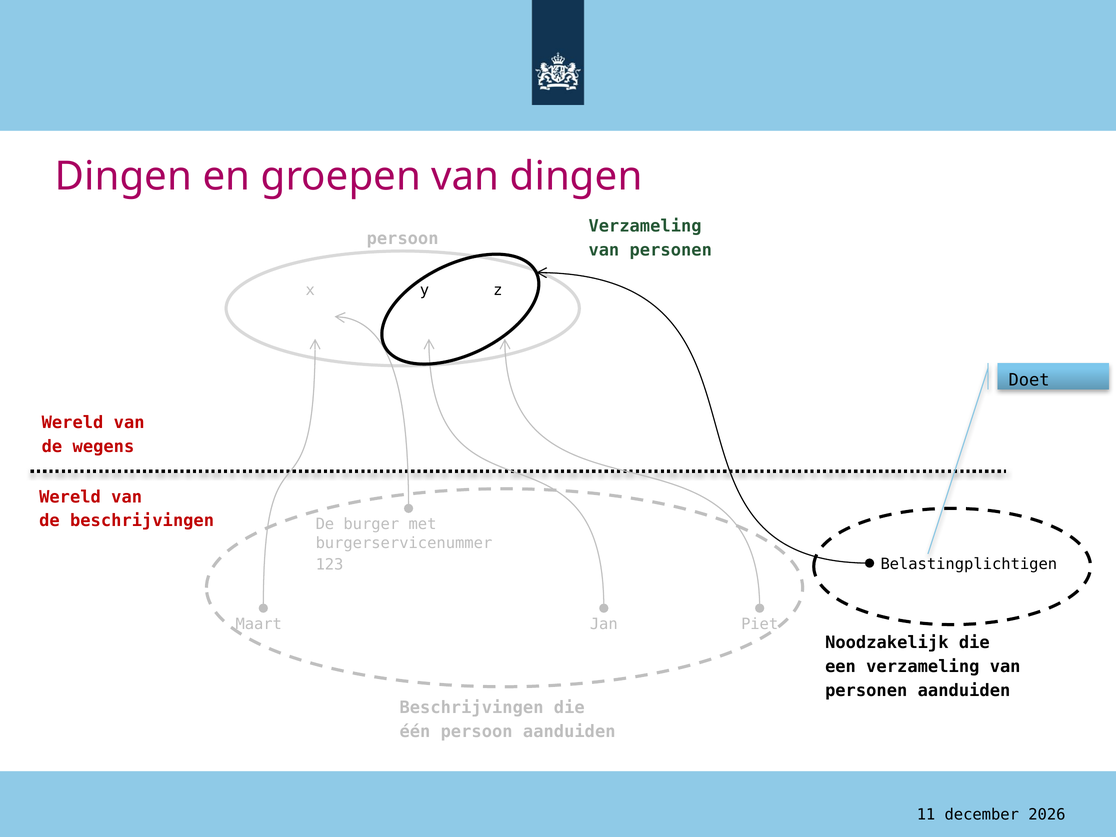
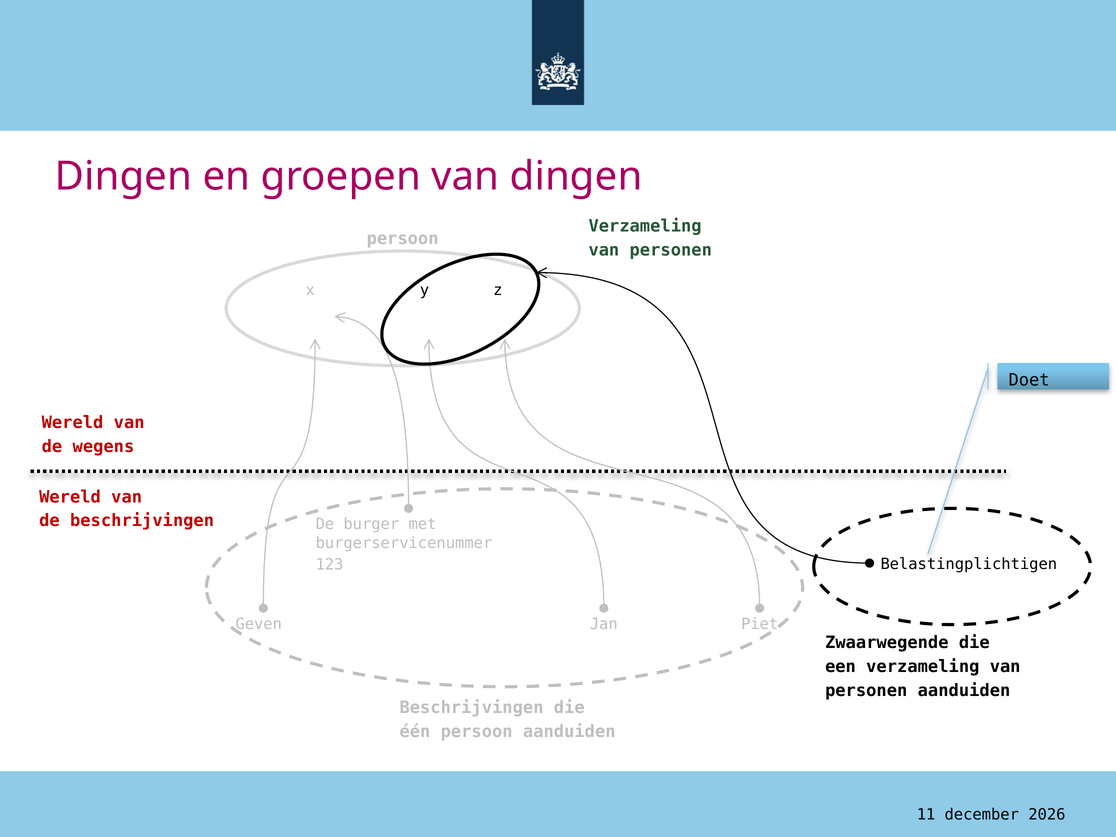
Maart: Maart -> Geven (259, 624)
Noodzakelijk: Noodzakelijk -> Zwaarwegende (887, 643)
